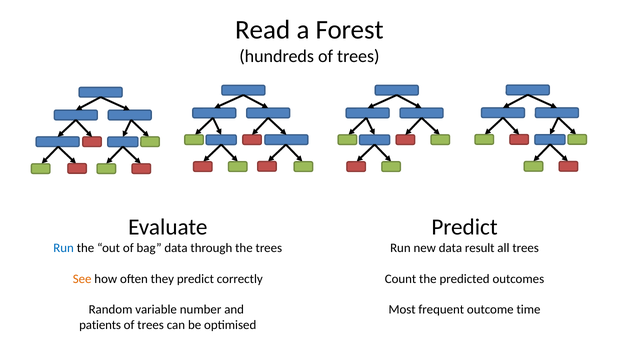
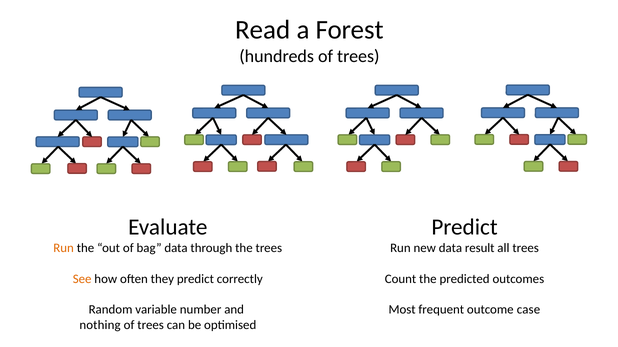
Run colour: blue -> orange (64, 248)
time: time -> case (528, 310)
patients: patients -> nothing (100, 326)
